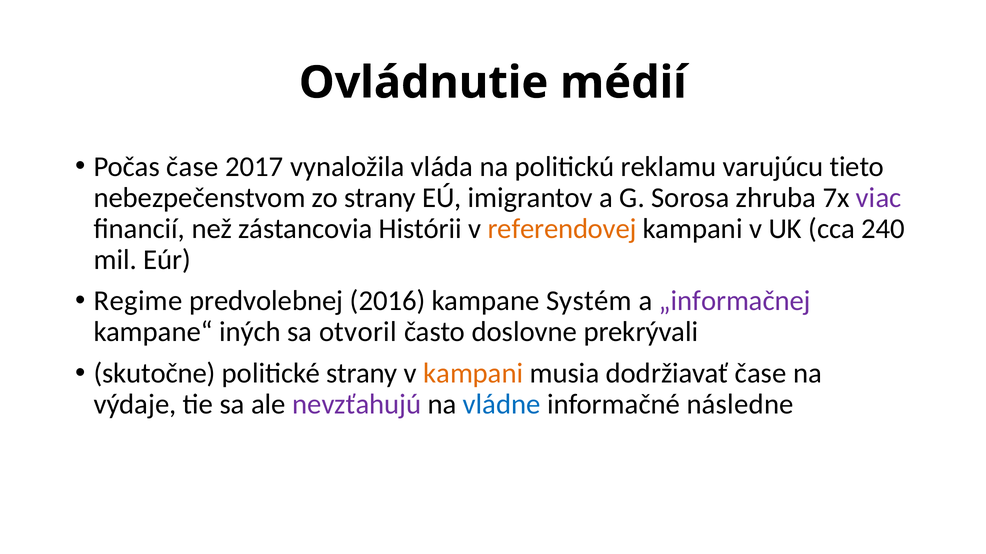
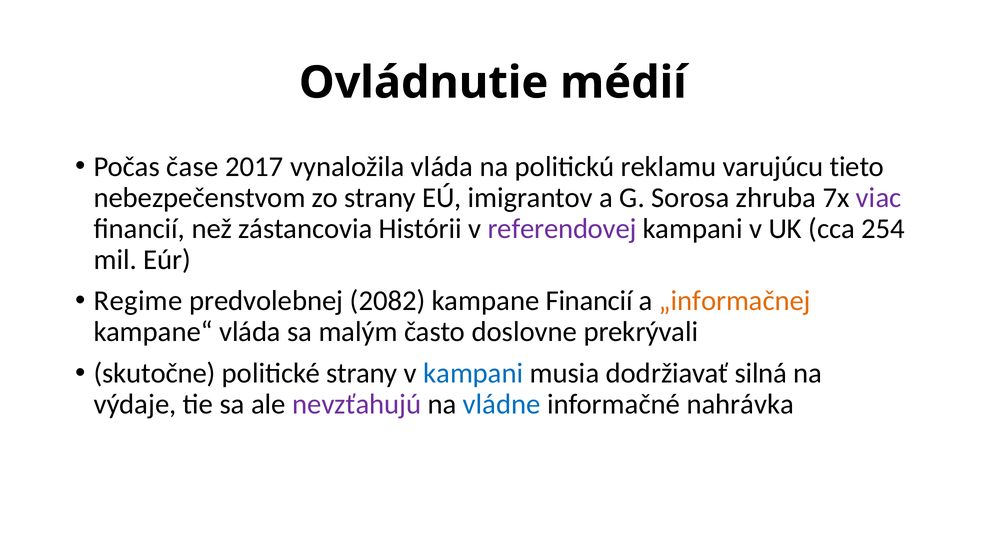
referendovej colour: orange -> purple (562, 229)
240: 240 -> 254 (883, 229)
2016: 2016 -> 2082 (388, 301)
kampane Systém: Systém -> Financií (589, 301)
„informačnej colour: purple -> orange (735, 301)
kampane“ iných: iných -> vláda (250, 332)
otvoril: otvoril -> malým (358, 332)
kampani colour: orange -> blue (473, 374)
dodržiavať čase: čase -> silná (761, 374)
následne: následne -> nahrávka (740, 405)
